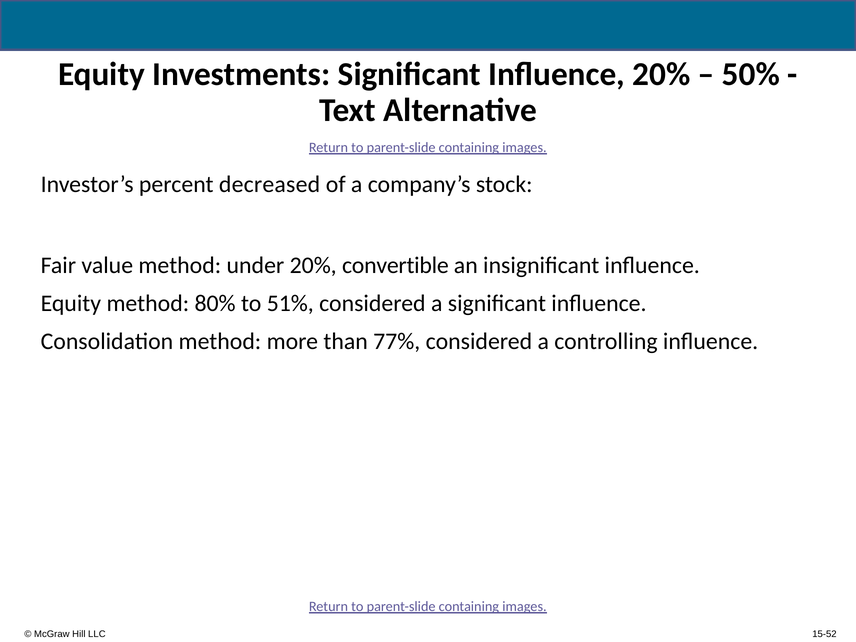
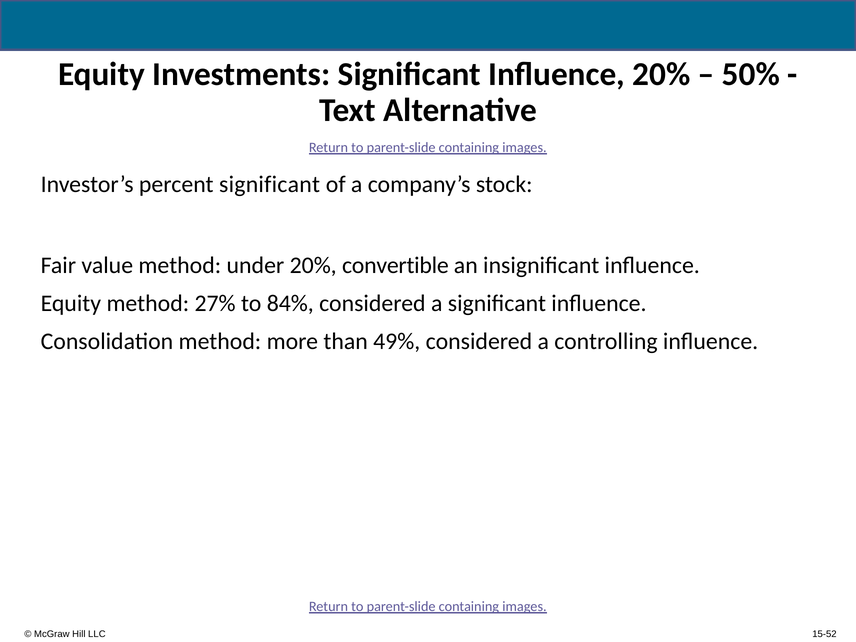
percent decreased: decreased -> significant (270, 185)
80%: 80% -> 27% (215, 303)
51%: 51% -> 84% (290, 303)
77%: 77% -> 49% (397, 342)
